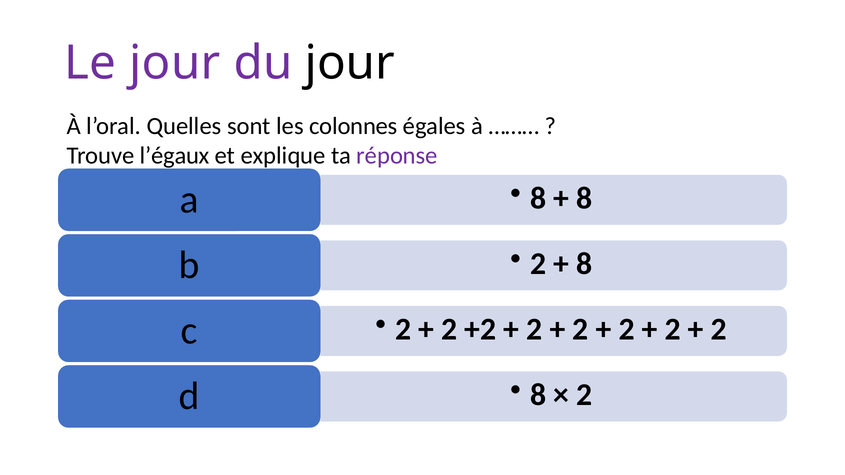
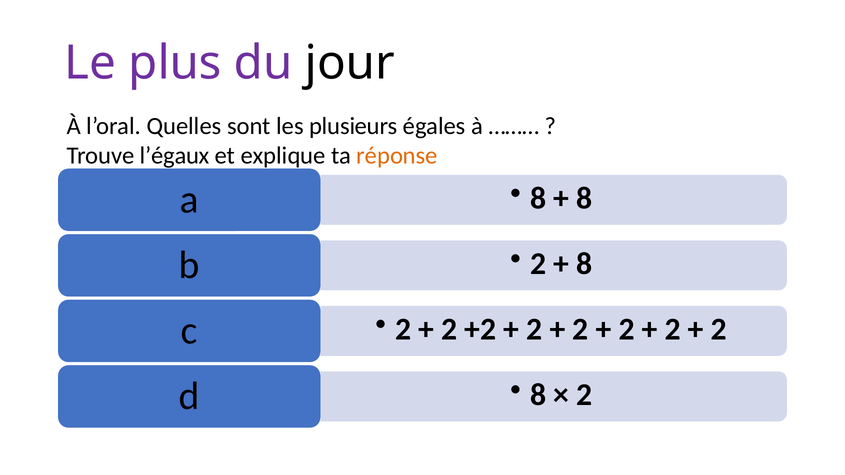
Le jour: jour -> plus (175, 63)
colonnes: colonnes -> plusieurs (353, 126)
réponse colour: purple -> orange (397, 156)
